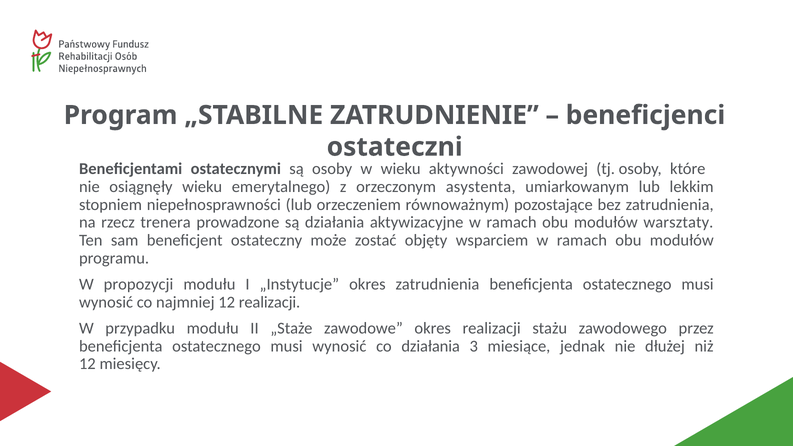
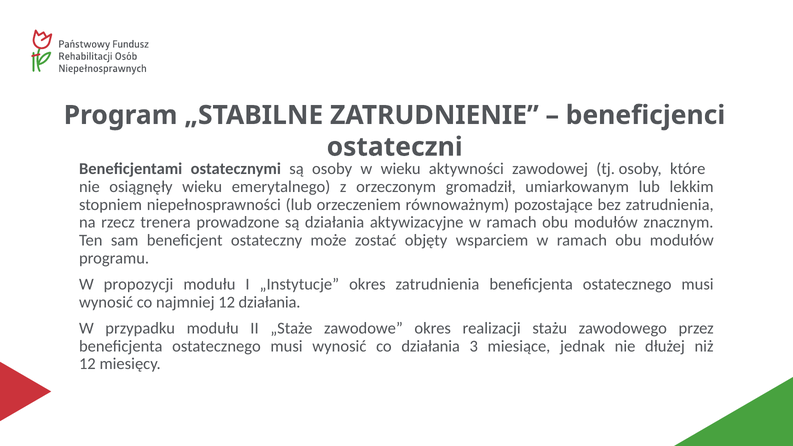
asystenta: asystenta -> gromadził (481, 187)
warsztaty: warsztaty -> znacznym (678, 223)
12 realizacji: realizacji -> działania (270, 302)
